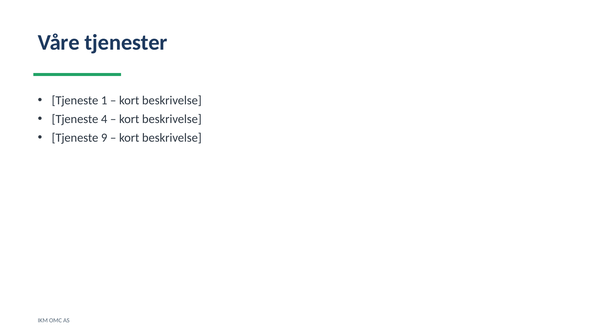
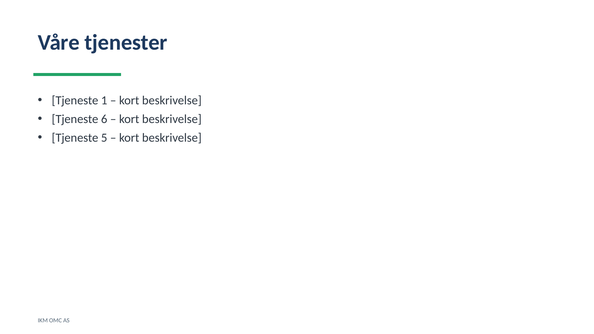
4: 4 -> 6 (104, 119)
9: 9 -> 5 (104, 138)
